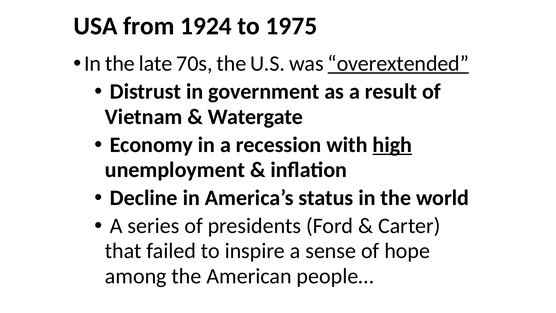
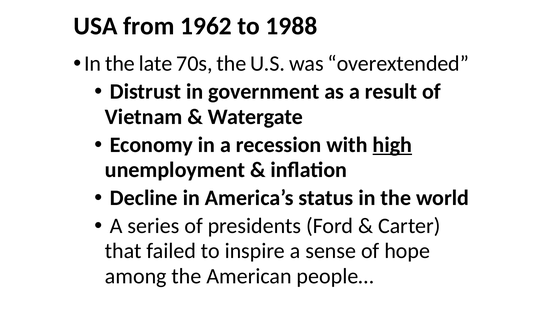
1924: 1924 -> 1962 (206, 26)
1975: 1975 -> 1988 (291, 26)
overextended underline: present -> none (398, 64)
